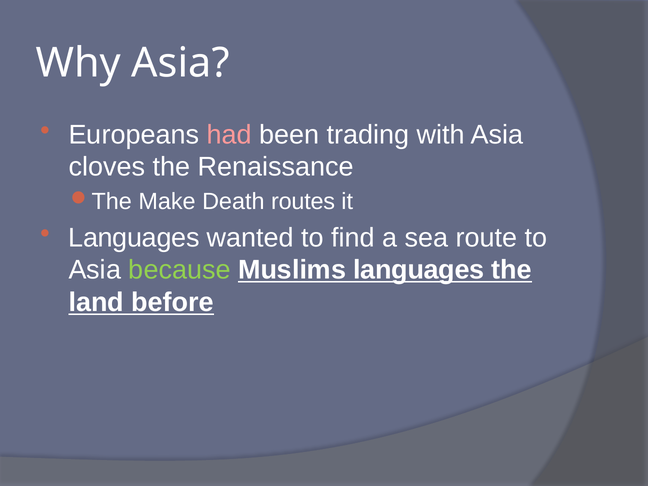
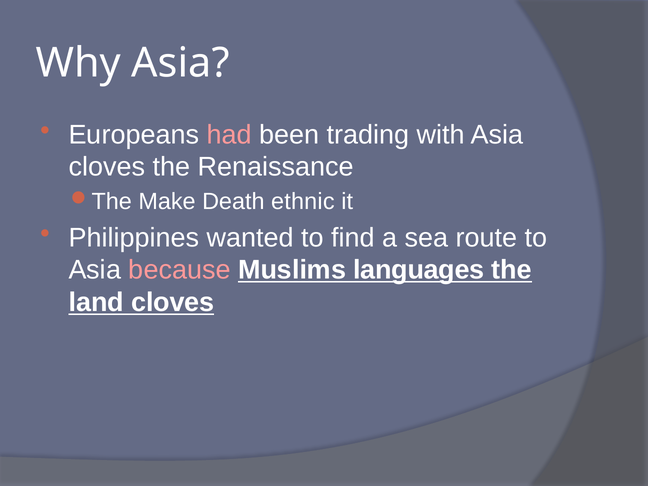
routes: routes -> ethnic (303, 202)
Languages: Languages -> Philippines (134, 238)
because colour: light green -> pink (180, 270)
land before: before -> cloves (173, 302)
